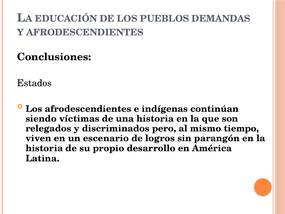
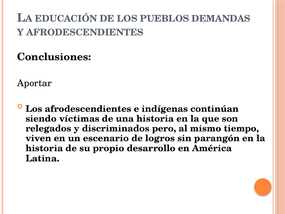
Estados: Estados -> Aportar (34, 83)
